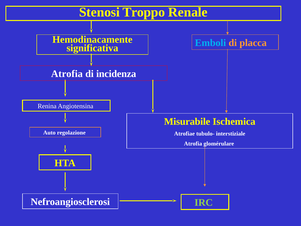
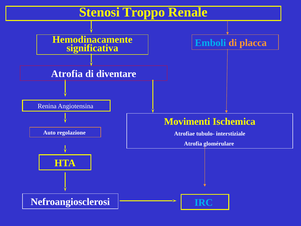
incidenza: incidenza -> diventare (116, 74)
Misurabile: Misurabile -> Movimenti (187, 121)
IRC colour: light green -> light blue (204, 202)
